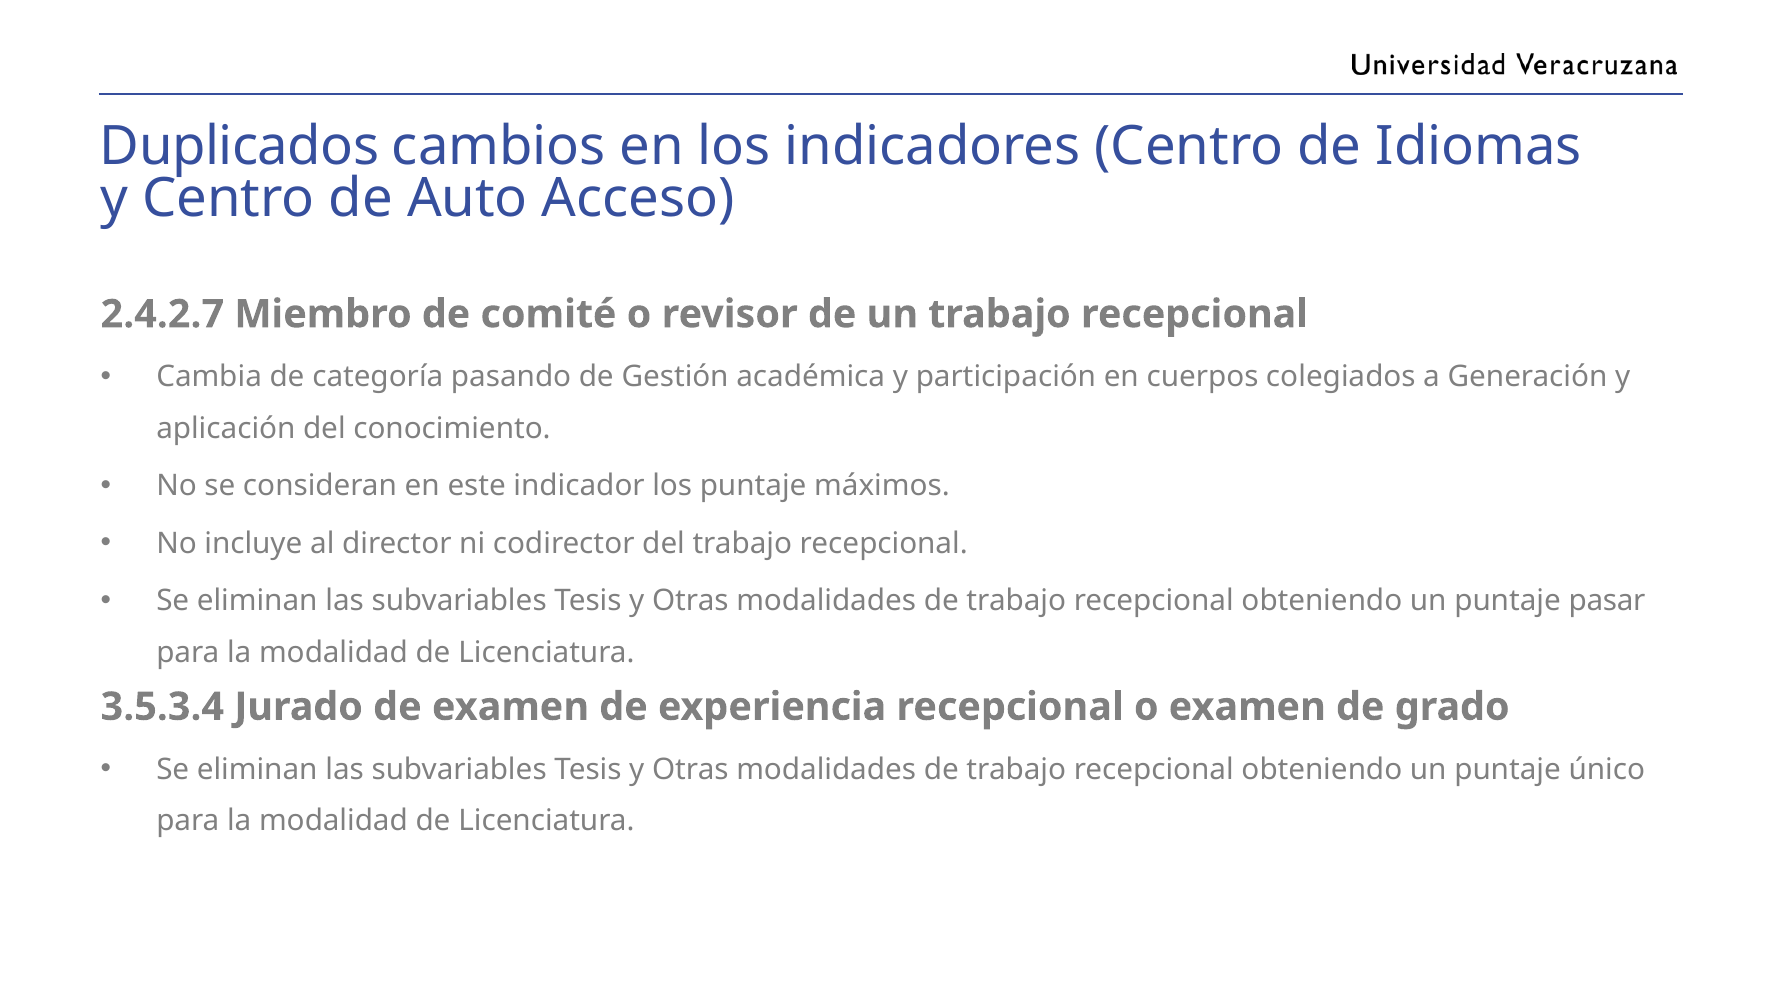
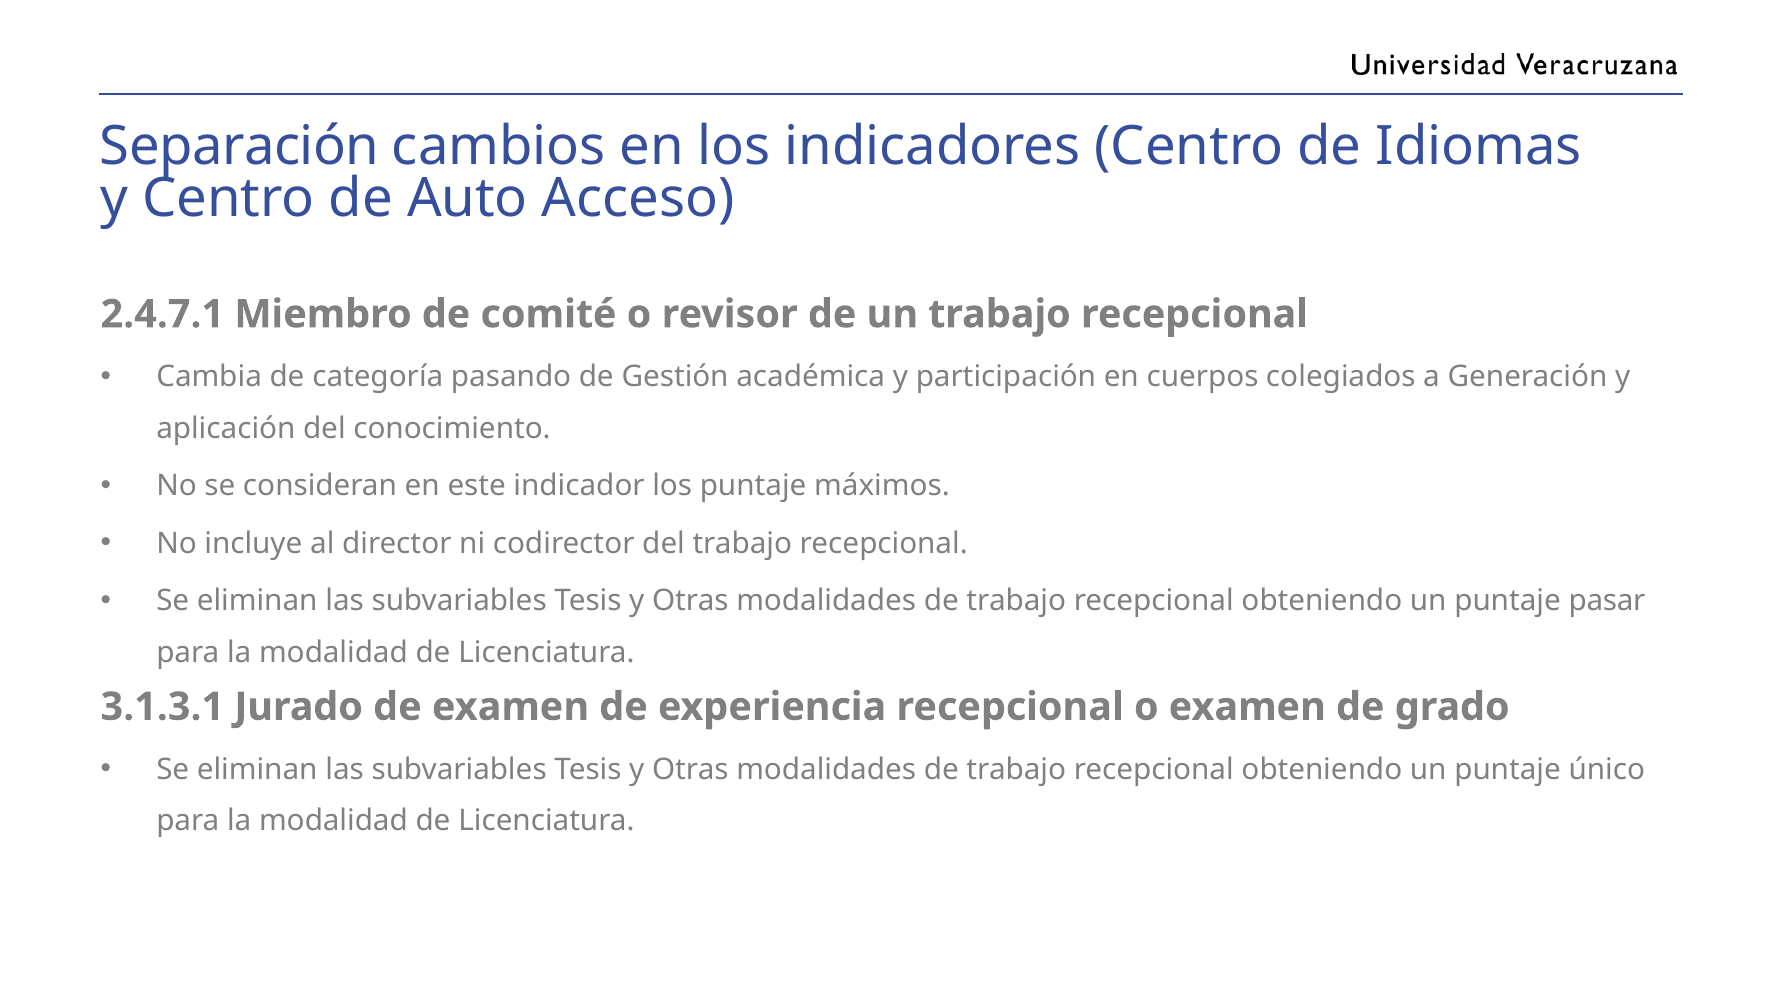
Duplicados: Duplicados -> Separación (240, 147)
2.4.2.7: 2.4.2.7 -> 2.4.7.1 (162, 314)
3.5.3.4: 3.5.3.4 -> 3.1.3.1 (162, 707)
